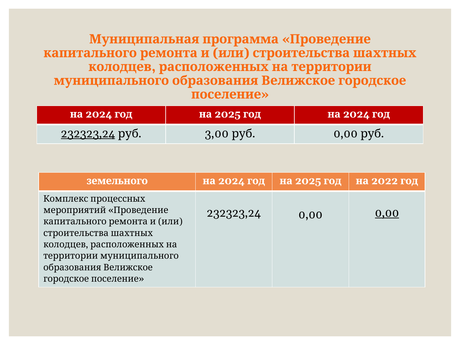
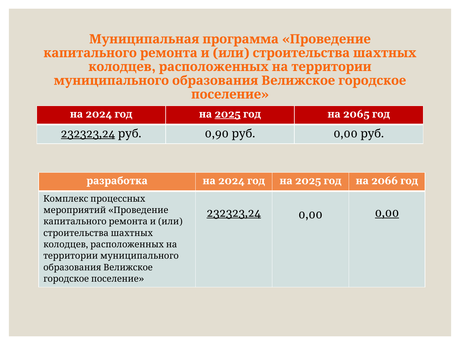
2025 underline: none -> present (228, 114)
год 2024: 2024 -> 2065 (356, 114)
3,00: 3,00 -> 0,90 (217, 134)
земельного: земельного -> разработка (117, 181)
2022: 2022 -> 2066 (385, 181)
232323,24 underline: none -> present (234, 213)
